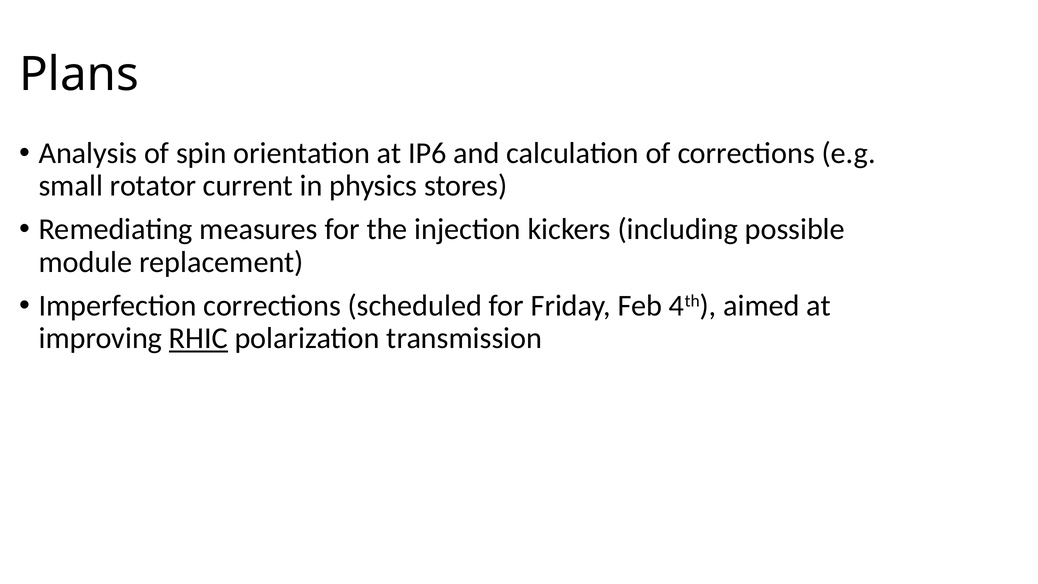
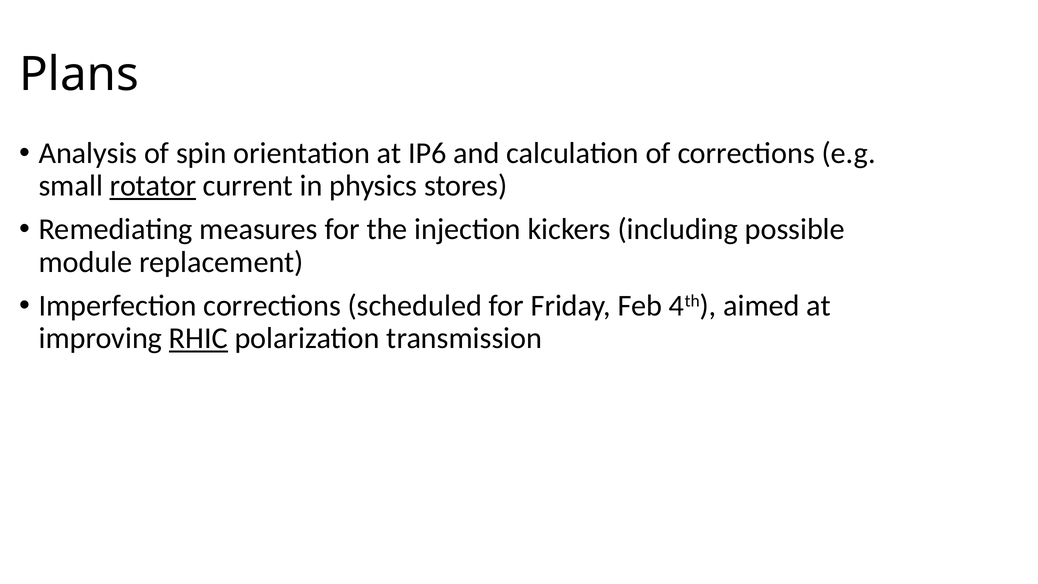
rotator underline: none -> present (153, 186)
